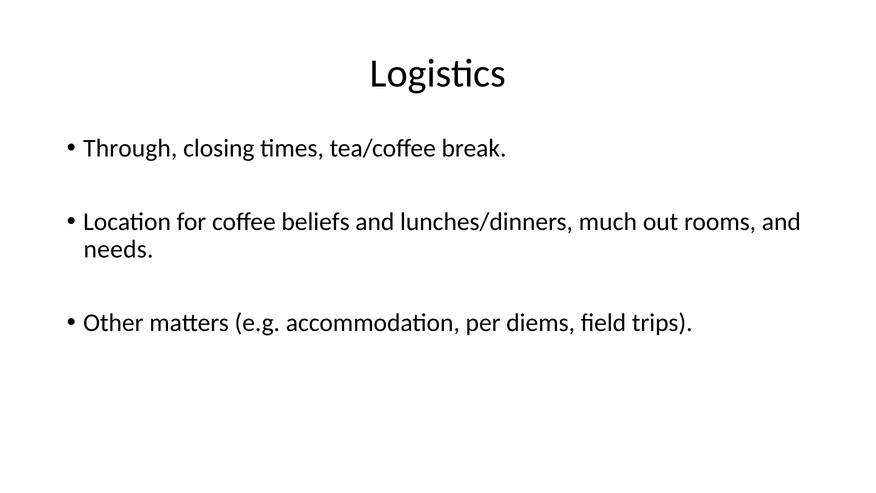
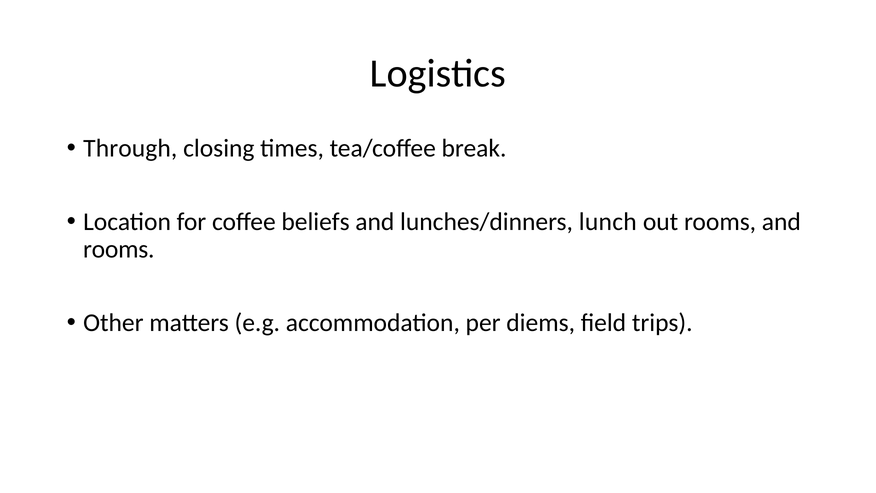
much: much -> lunch (608, 222)
needs: needs -> rooms (119, 249)
